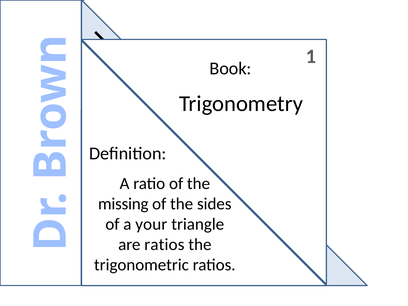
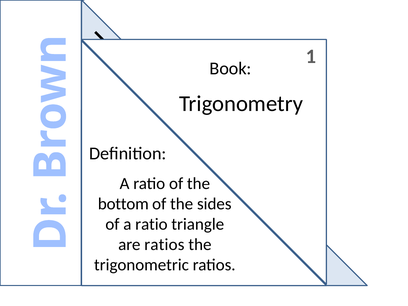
missing: missing -> bottom (123, 204)
of a your: your -> ratio (151, 224)
